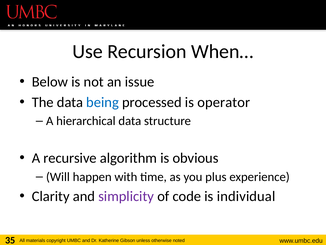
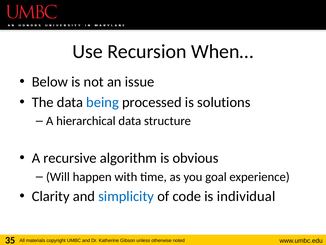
operator: operator -> solutions (224, 102)
plus: plus -> goal (216, 177)
simplicity colour: purple -> blue (126, 196)
